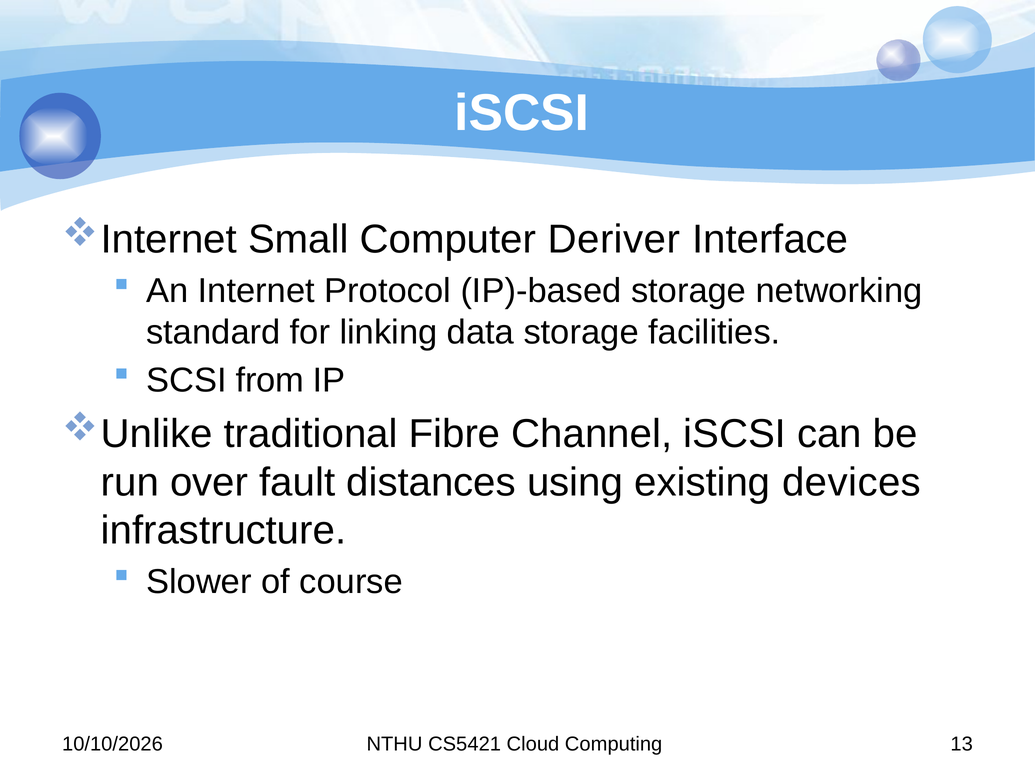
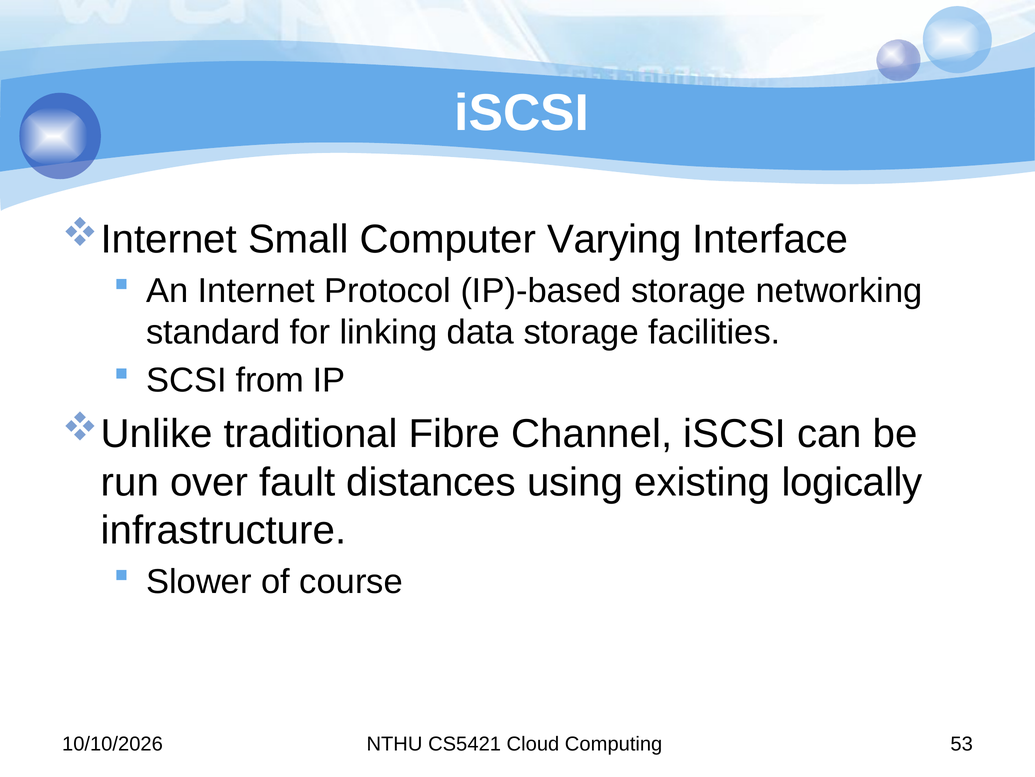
Deriver: Deriver -> Varying (614, 239)
devices: devices -> logically (852, 482)
13: 13 -> 53 (962, 743)
